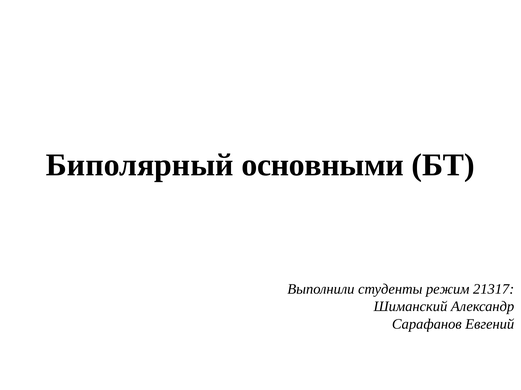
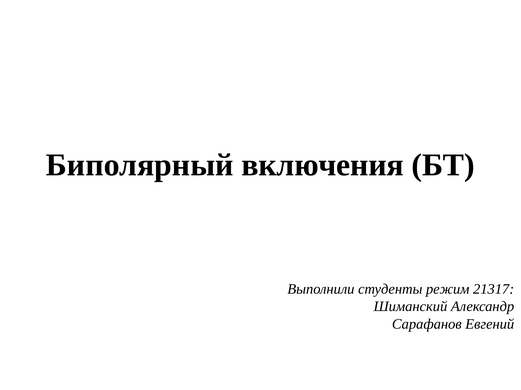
основными: основными -> включения (323, 165)
